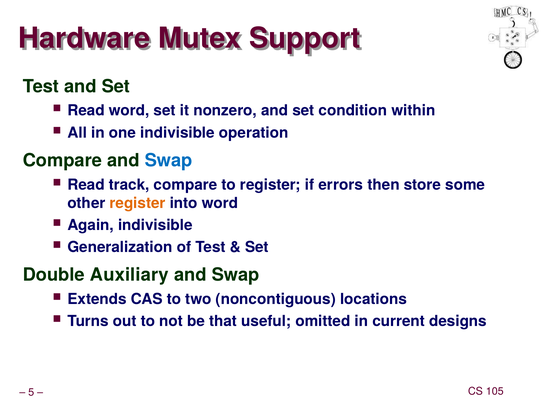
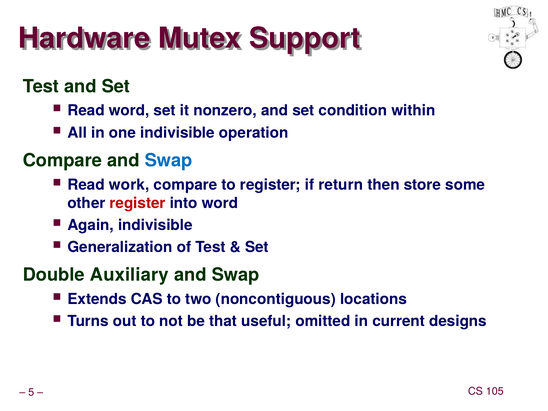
track: track -> work (129, 185)
errors: errors -> return (341, 185)
register colour: orange -> red (138, 203)
